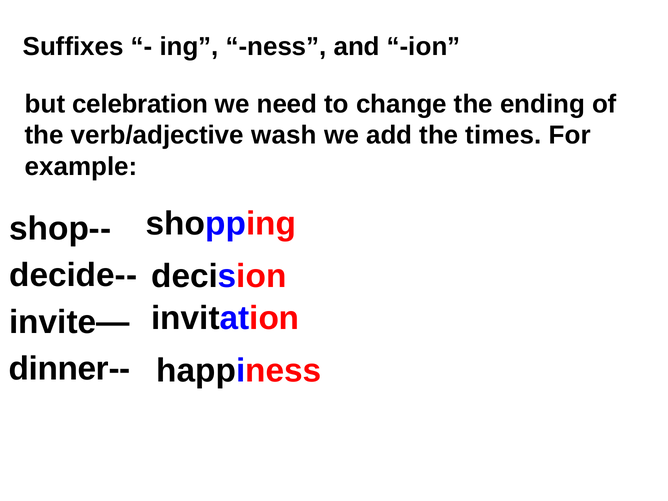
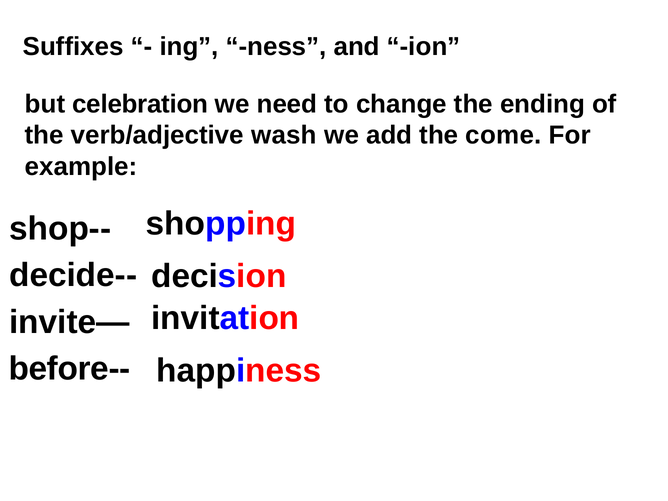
times: times -> come (503, 135)
dinner--: dinner-- -> before-- (70, 369)
